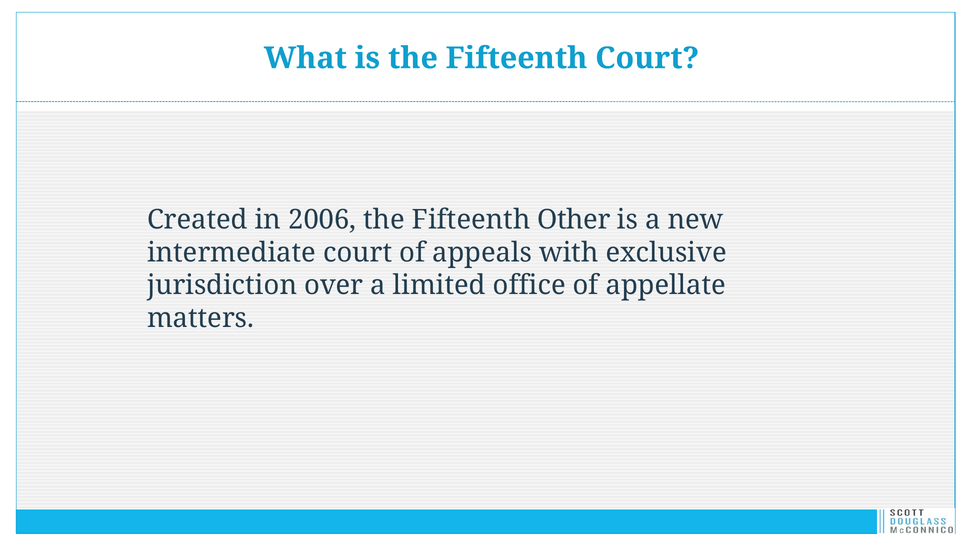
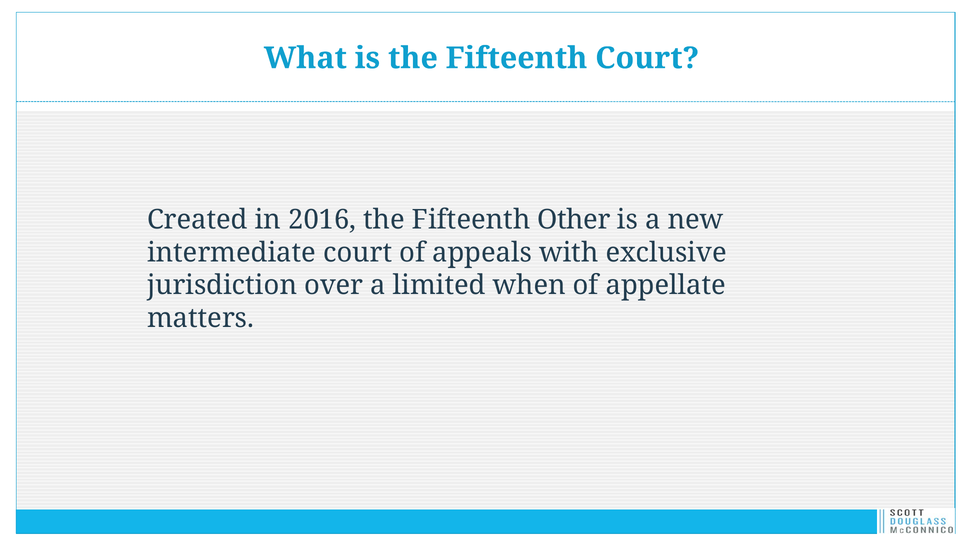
2006: 2006 -> 2016 (322, 220)
office: office -> when (529, 286)
